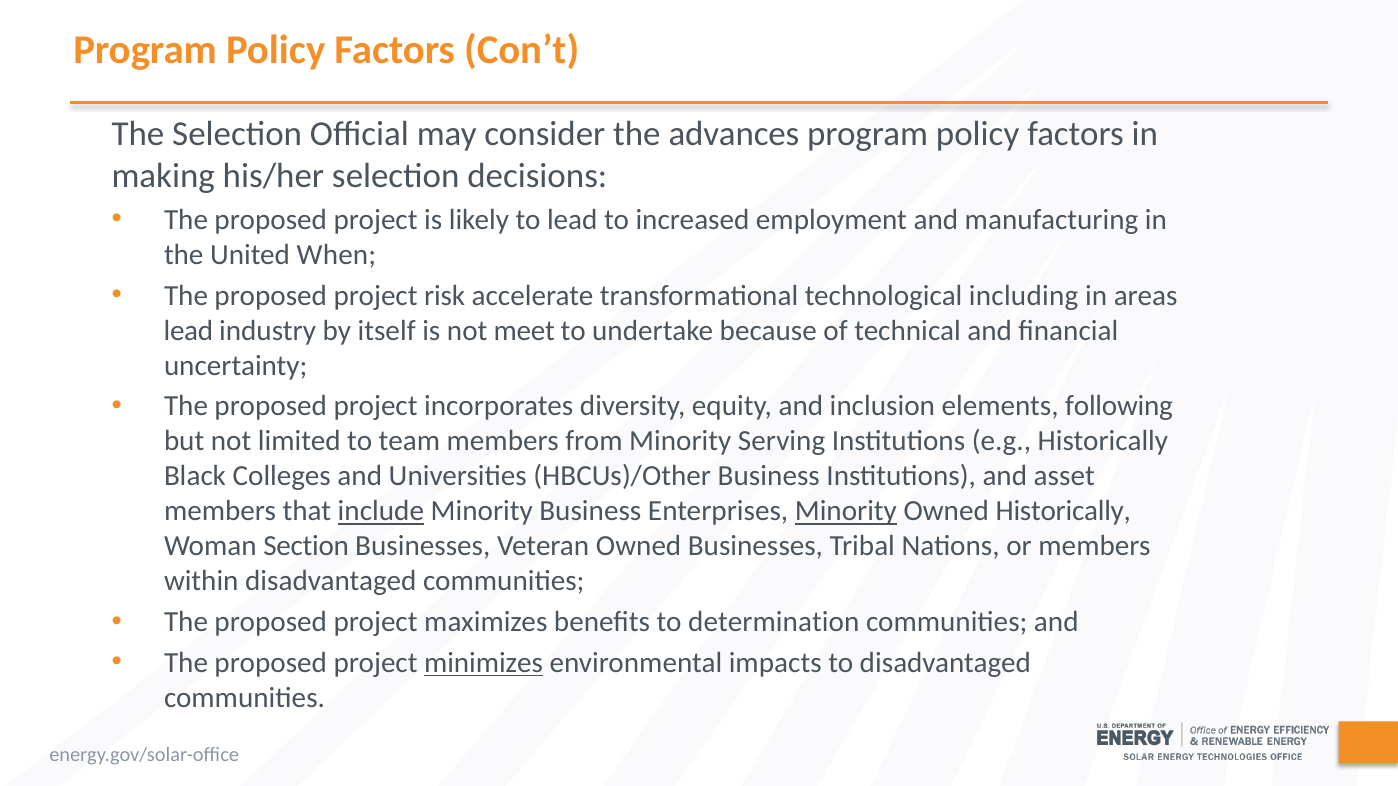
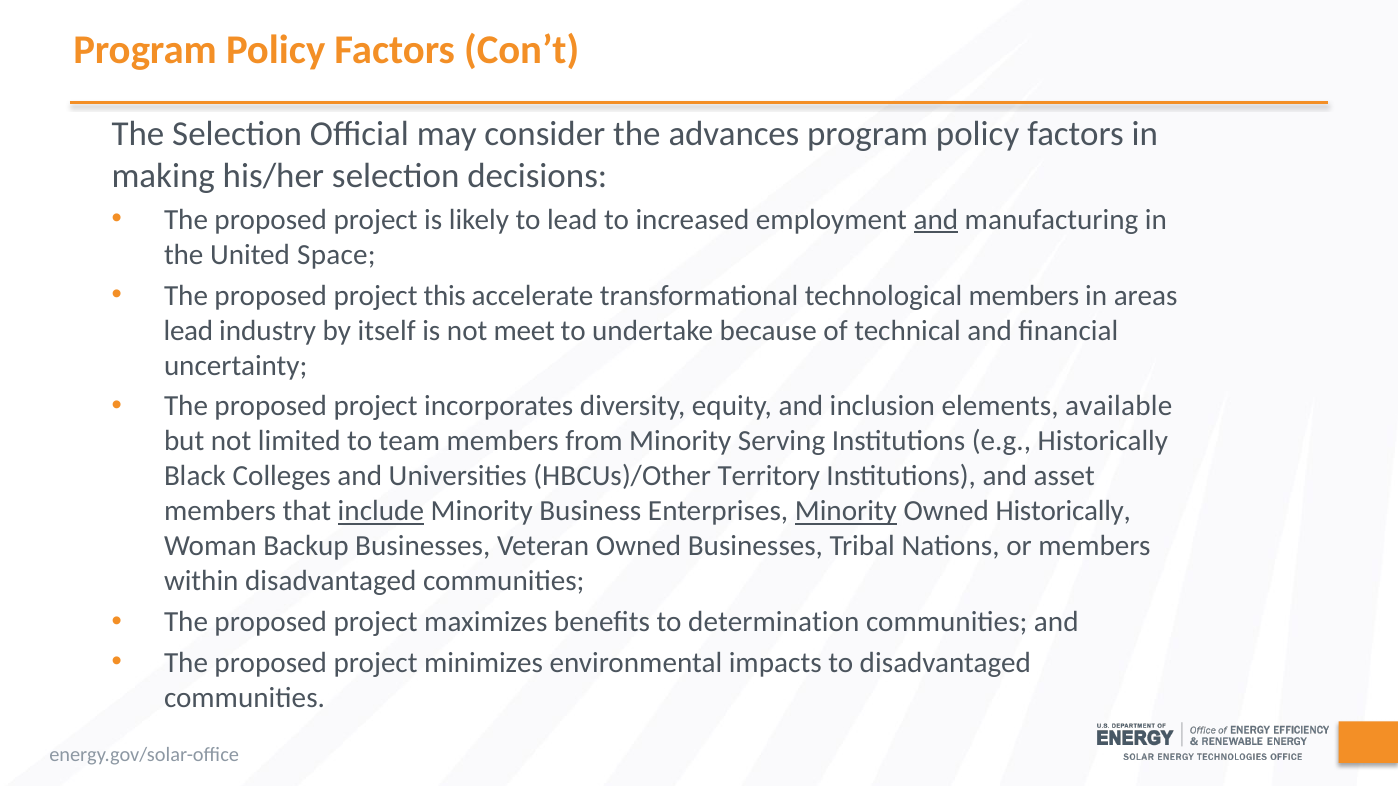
and underline: none -> present (936, 220)
When: When -> Space (336, 255)
risk: risk -> this (445, 296)
technological including: including -> members (1024, 296)
following: following -> available (1119, 407)
HBCUs)/Other Business: Business -> Territory (769, 477)
Section: Section -> Backup (306, 547)
minimizes underline: present -> none (484, 663)
